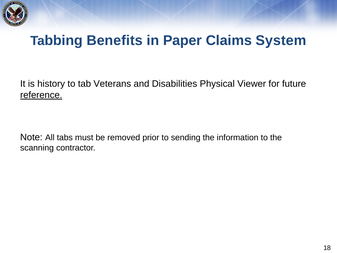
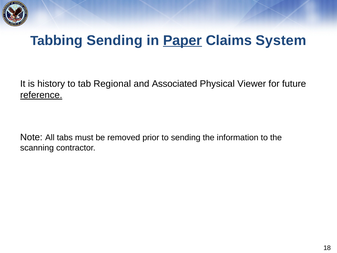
Tabbing Benefits: Benefits -> Sending (115, 40)
Paper underline: none -> present (182, 40)
Veterans: Veterans -> Regional (112, 84)
Disabilities: Disabilities -> Associated (175, 84)
